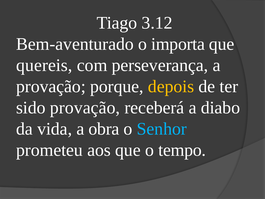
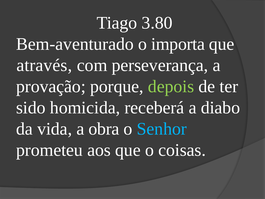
3.12: 3.12 -> 3.80 (157, 23)
quereis: quereis -> através (44, 65)
depois colour: yellow -> light green (171, 86)
sido provação: provação -> homicida (85, 108)
tempo: tempo -> coisas (182, 150)
